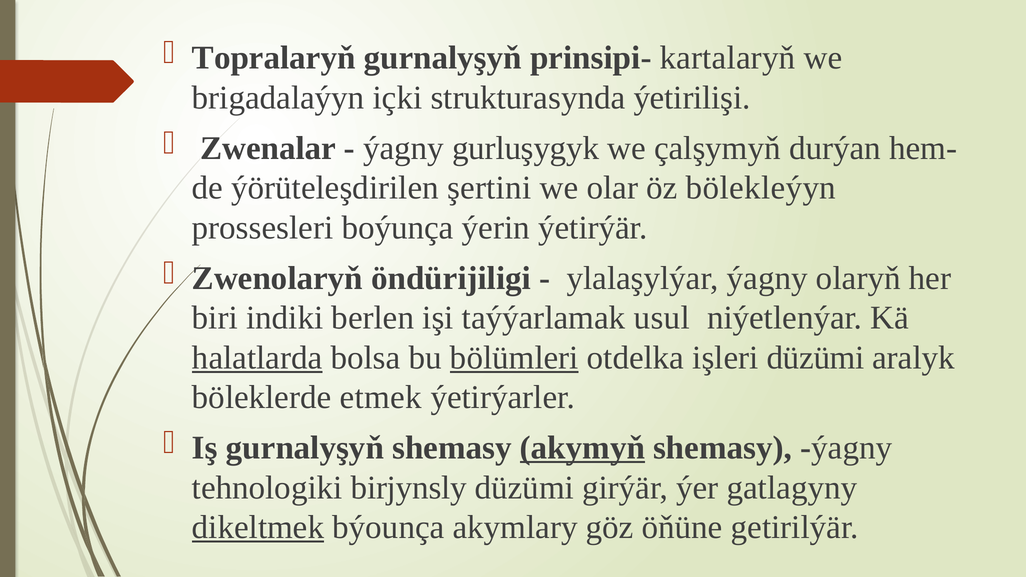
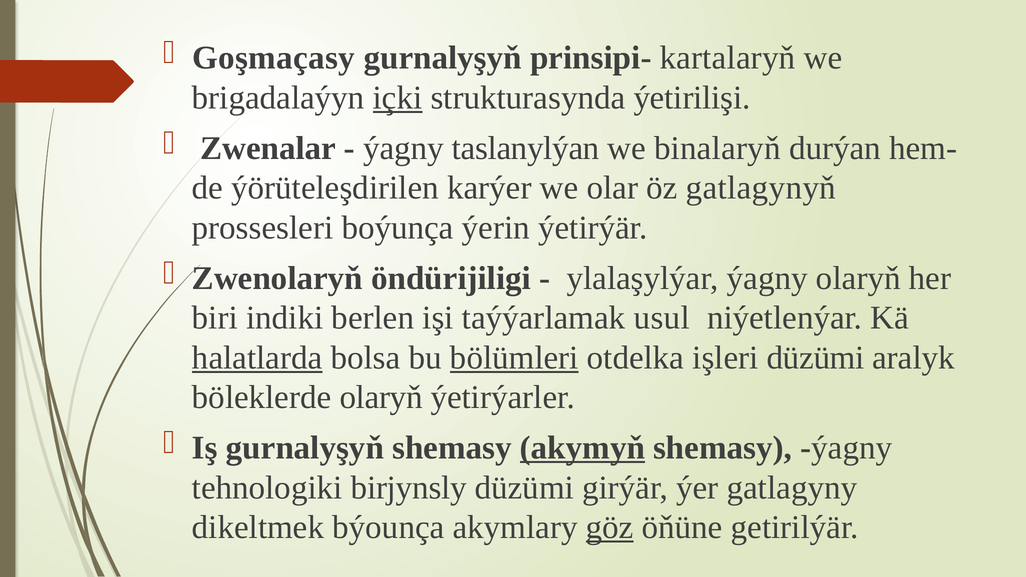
Topralaryň: Topralaryň -> Goşmaçasy (274, 58)
içki underline: none -> present (398, 98)
gurluşygyk: gurluşygyk -> taslanylýan (526, 148)
çalşymyň: çalşymyň -> binalaryň (717, 148)
şertini: şertini -> karýer (489, 188)
bölekleýyn: bölekleýyn -> gatlagynyň (761, 188)
böleklerde etmek: etmek -> olaryň (381, 397)
dikeltmek underline: present -> none (258, 527)
göz underline: none -> present (610, 527)
